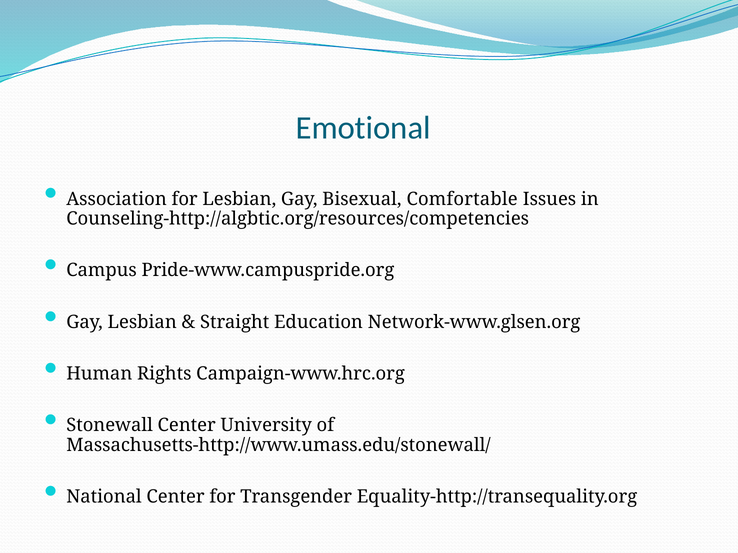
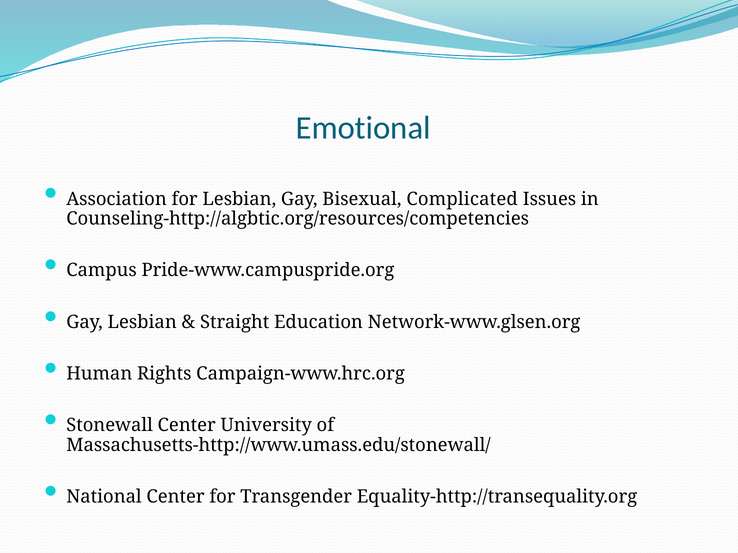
Comfortable: Comfortable -> Complicated (462, 199)
